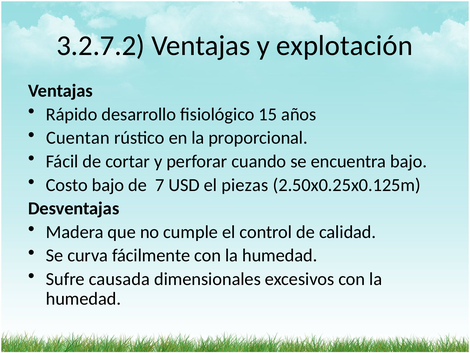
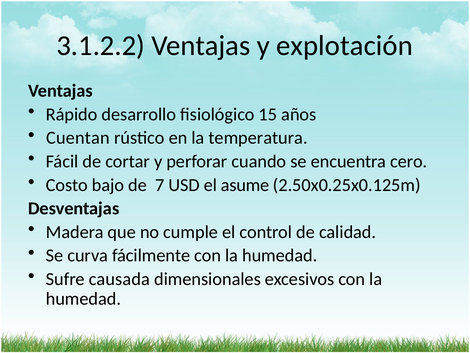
3.2.7.2: 3.2.7.2 -> 3.1.2.2 (101, 45)
proporcional: proporcional -> temperatura (258, 138)
encuentra bajo: bajo -> cero (409, 161)
piezas: piezas -> asume (245, 185)
